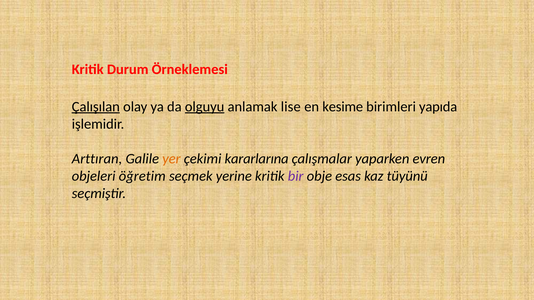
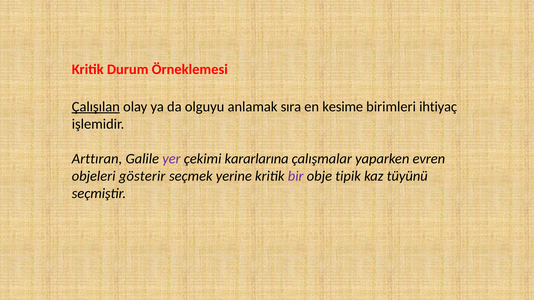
olguyu underline: present -> none (205, 107)
lise: lise -> sıra (291, 107)
yapıda: yapıda -> ihtiyaç (438, 107)
yer colour: orange -> purple (171, 159)
öğretim: öğretim -> gösterir (142, 176)
esas: esas -> tipik (348, 176)
